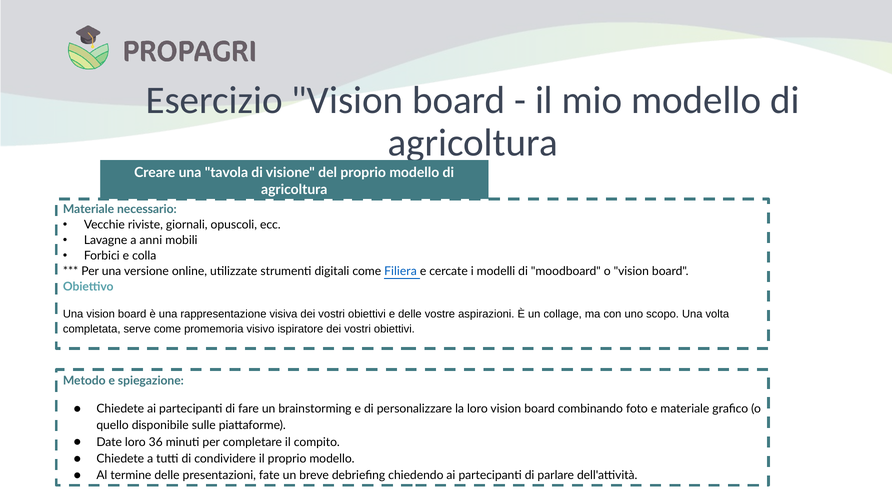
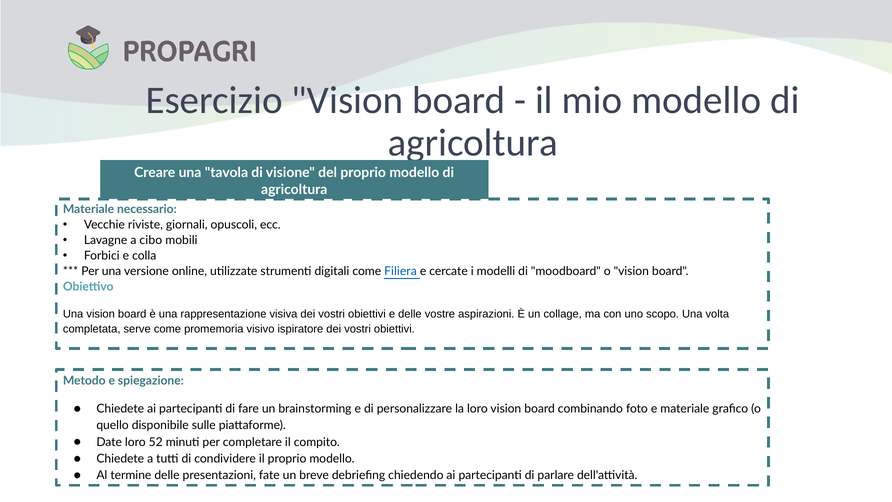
anni: anni -> cibo (151, 240)
36: 36 -> 52 (156, 442)
